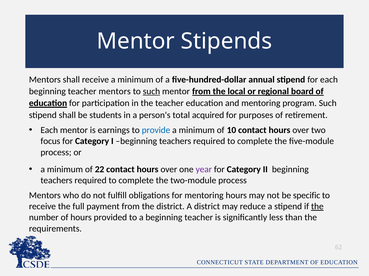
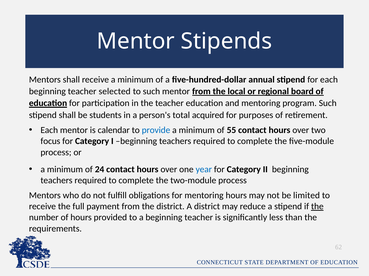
teacher mentors: mentors -> selected (115, 92)
such underline: present -> none (151, 92)
earnings: earnings -> calendar (114, 130)
10: 10 -> 55 (231, 130)
22: 22 -> 24 (100, 170)
year colour: purple -> blue (204, 170)
specific: specific -> limited (307, 196)
